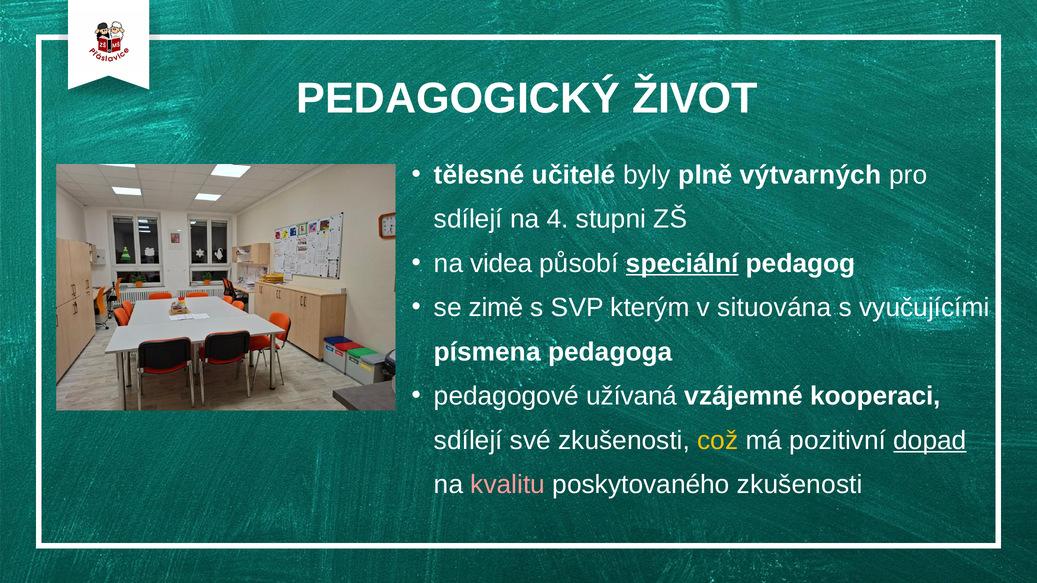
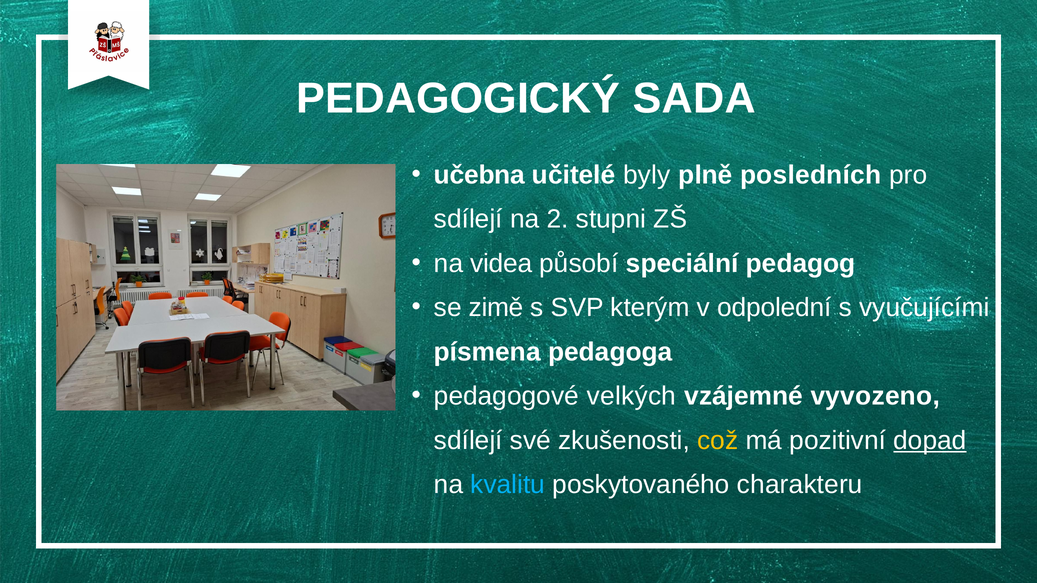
ŽIVOT: ŽIVOT -> SADA (694, 99)
tělesné: tělesné -> učebna (479, 175)
výtvarných: výtvarných -> posledních (811, 175)
4: 4 -> 2 (558, 219)
speciální underline: present -> none (682, 264)
situována: situována -> odpolední (774, 308)
užívaná: užívaná -> velkých (631, 396)
kooperaci: kooperaci -> vyvozeno (875, 396)
kvalitu colour: pink -> light blue (508, 485)
poskytovaného zkušenosti: zkušenosti -> charakteru (800, 485)
